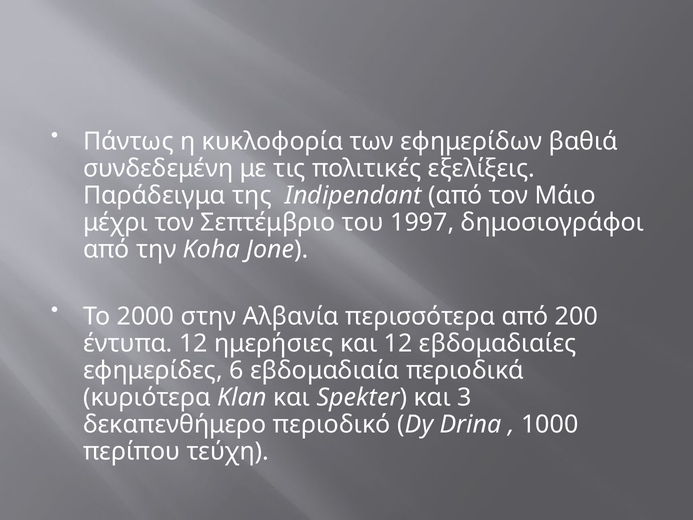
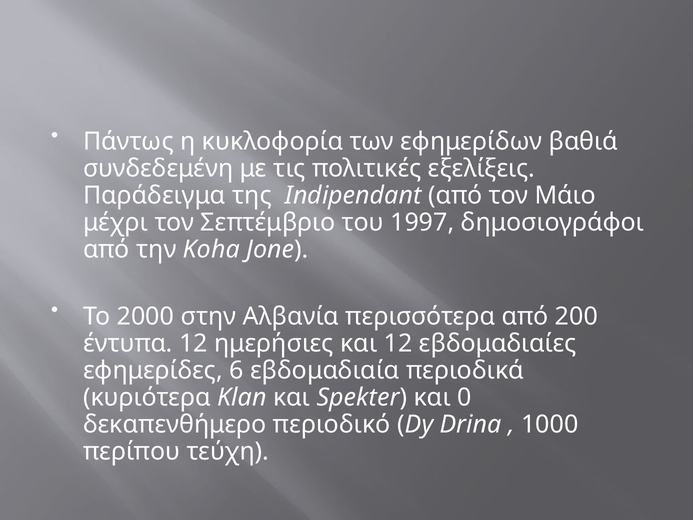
3: 3 -> 0 (465, 397)
